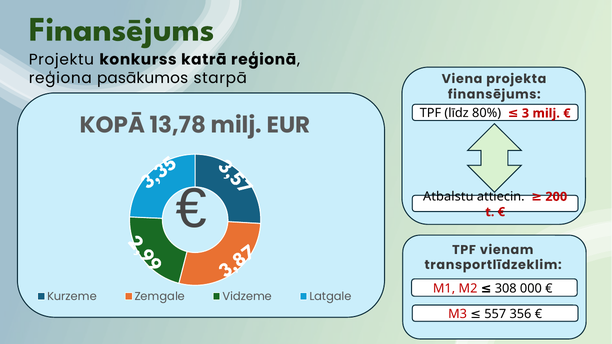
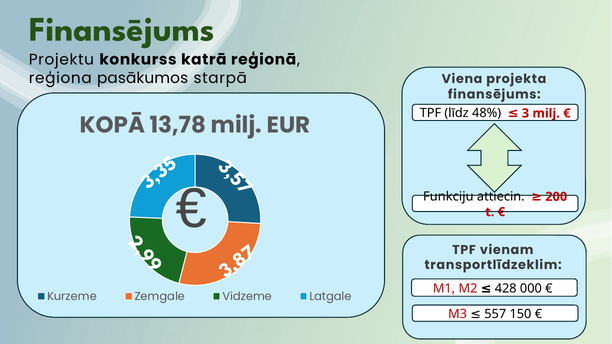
80%: 80% -> 48% (487, 113)
Atbalstu: Atbalstu -> Funkciju (448, 197)
308: 308 -> 428 (506, 289)
356: 356 -> 150 (520, 314)
